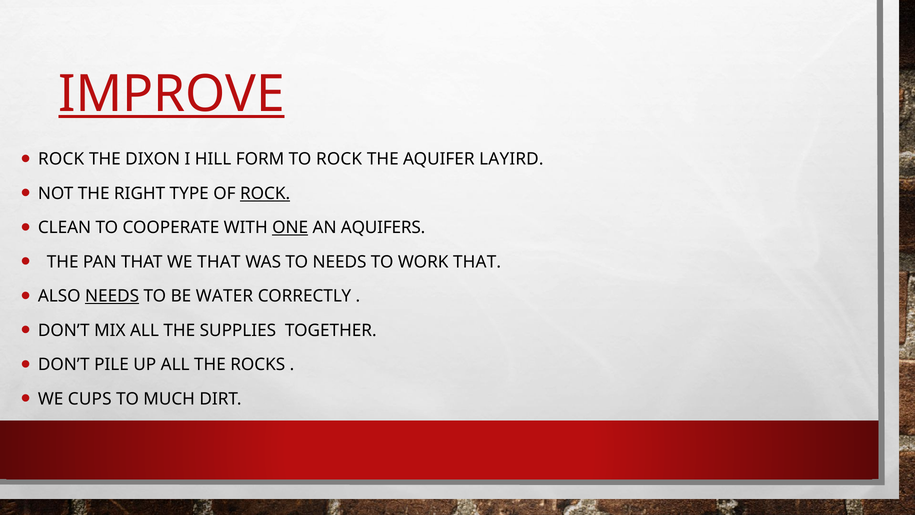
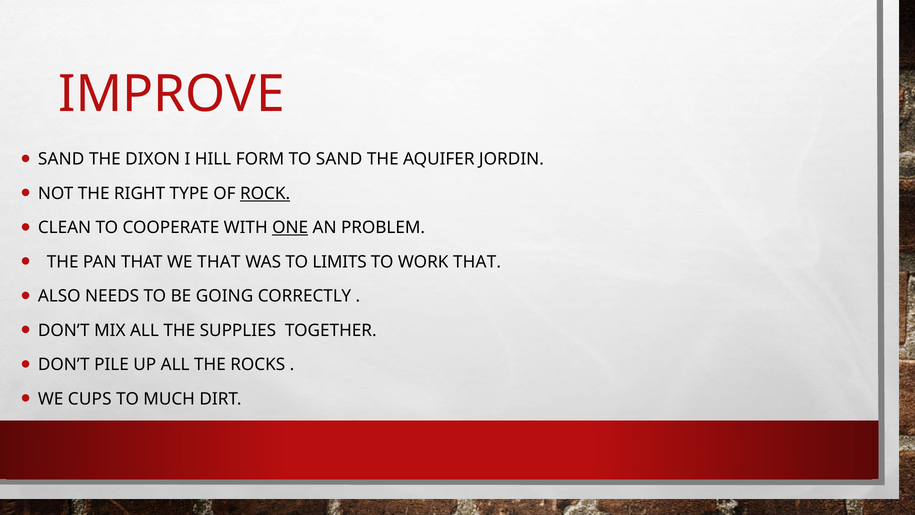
IMPROVE underline: present -> none (172, 94)
ROCK: ROCK -> SAND (61, 159)
TO ROCK: ROCK -> SAND (339, 159)
LAYIRD: LAYIRD -> JORDIN (511, 159)
AQUIFERS: AQUIFERS -> PROBLEM (383, 228)
TO NEEDS: NEEDS -> LIMITS (340, 262)
NEEDS underline: present -> none (112, 296)
WATER: WATER -> GOING (225, 296)
